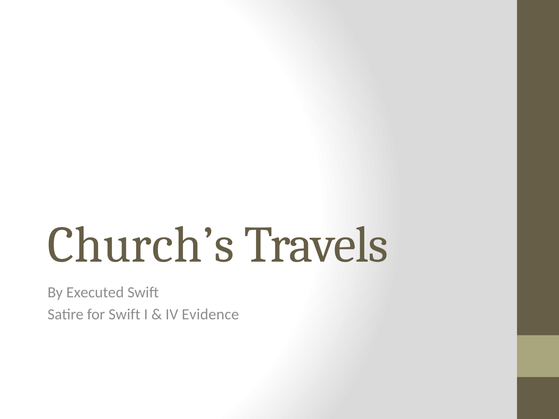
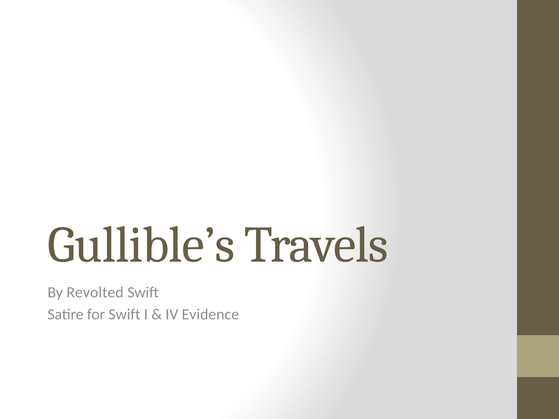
Church’s: Church’s -> Gullible’s (141, 245)
Executed: Executed -> Revolted (95, 293)
